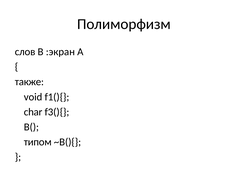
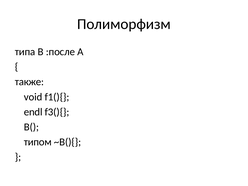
слов: слов -> типа (25, 52)
:экран: :экран -> :после (60, 52)
char: char -> endl (33, 112)
